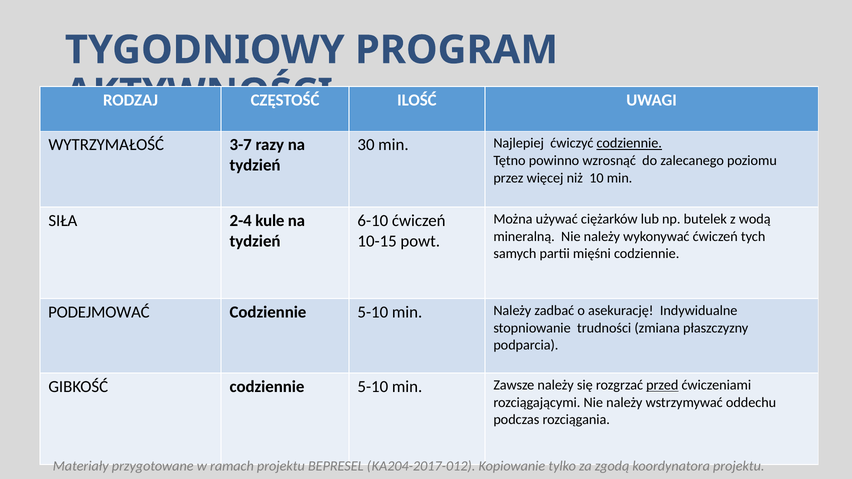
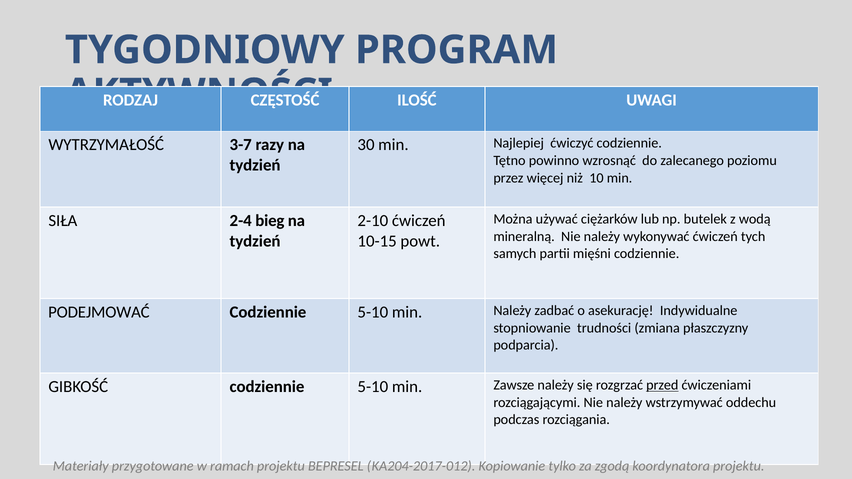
codziennie underline: present -> none (629, 143)
kule: kule -> bieg (270, 221)
6-10: 6-10 -> 2-10 (373, 221)
